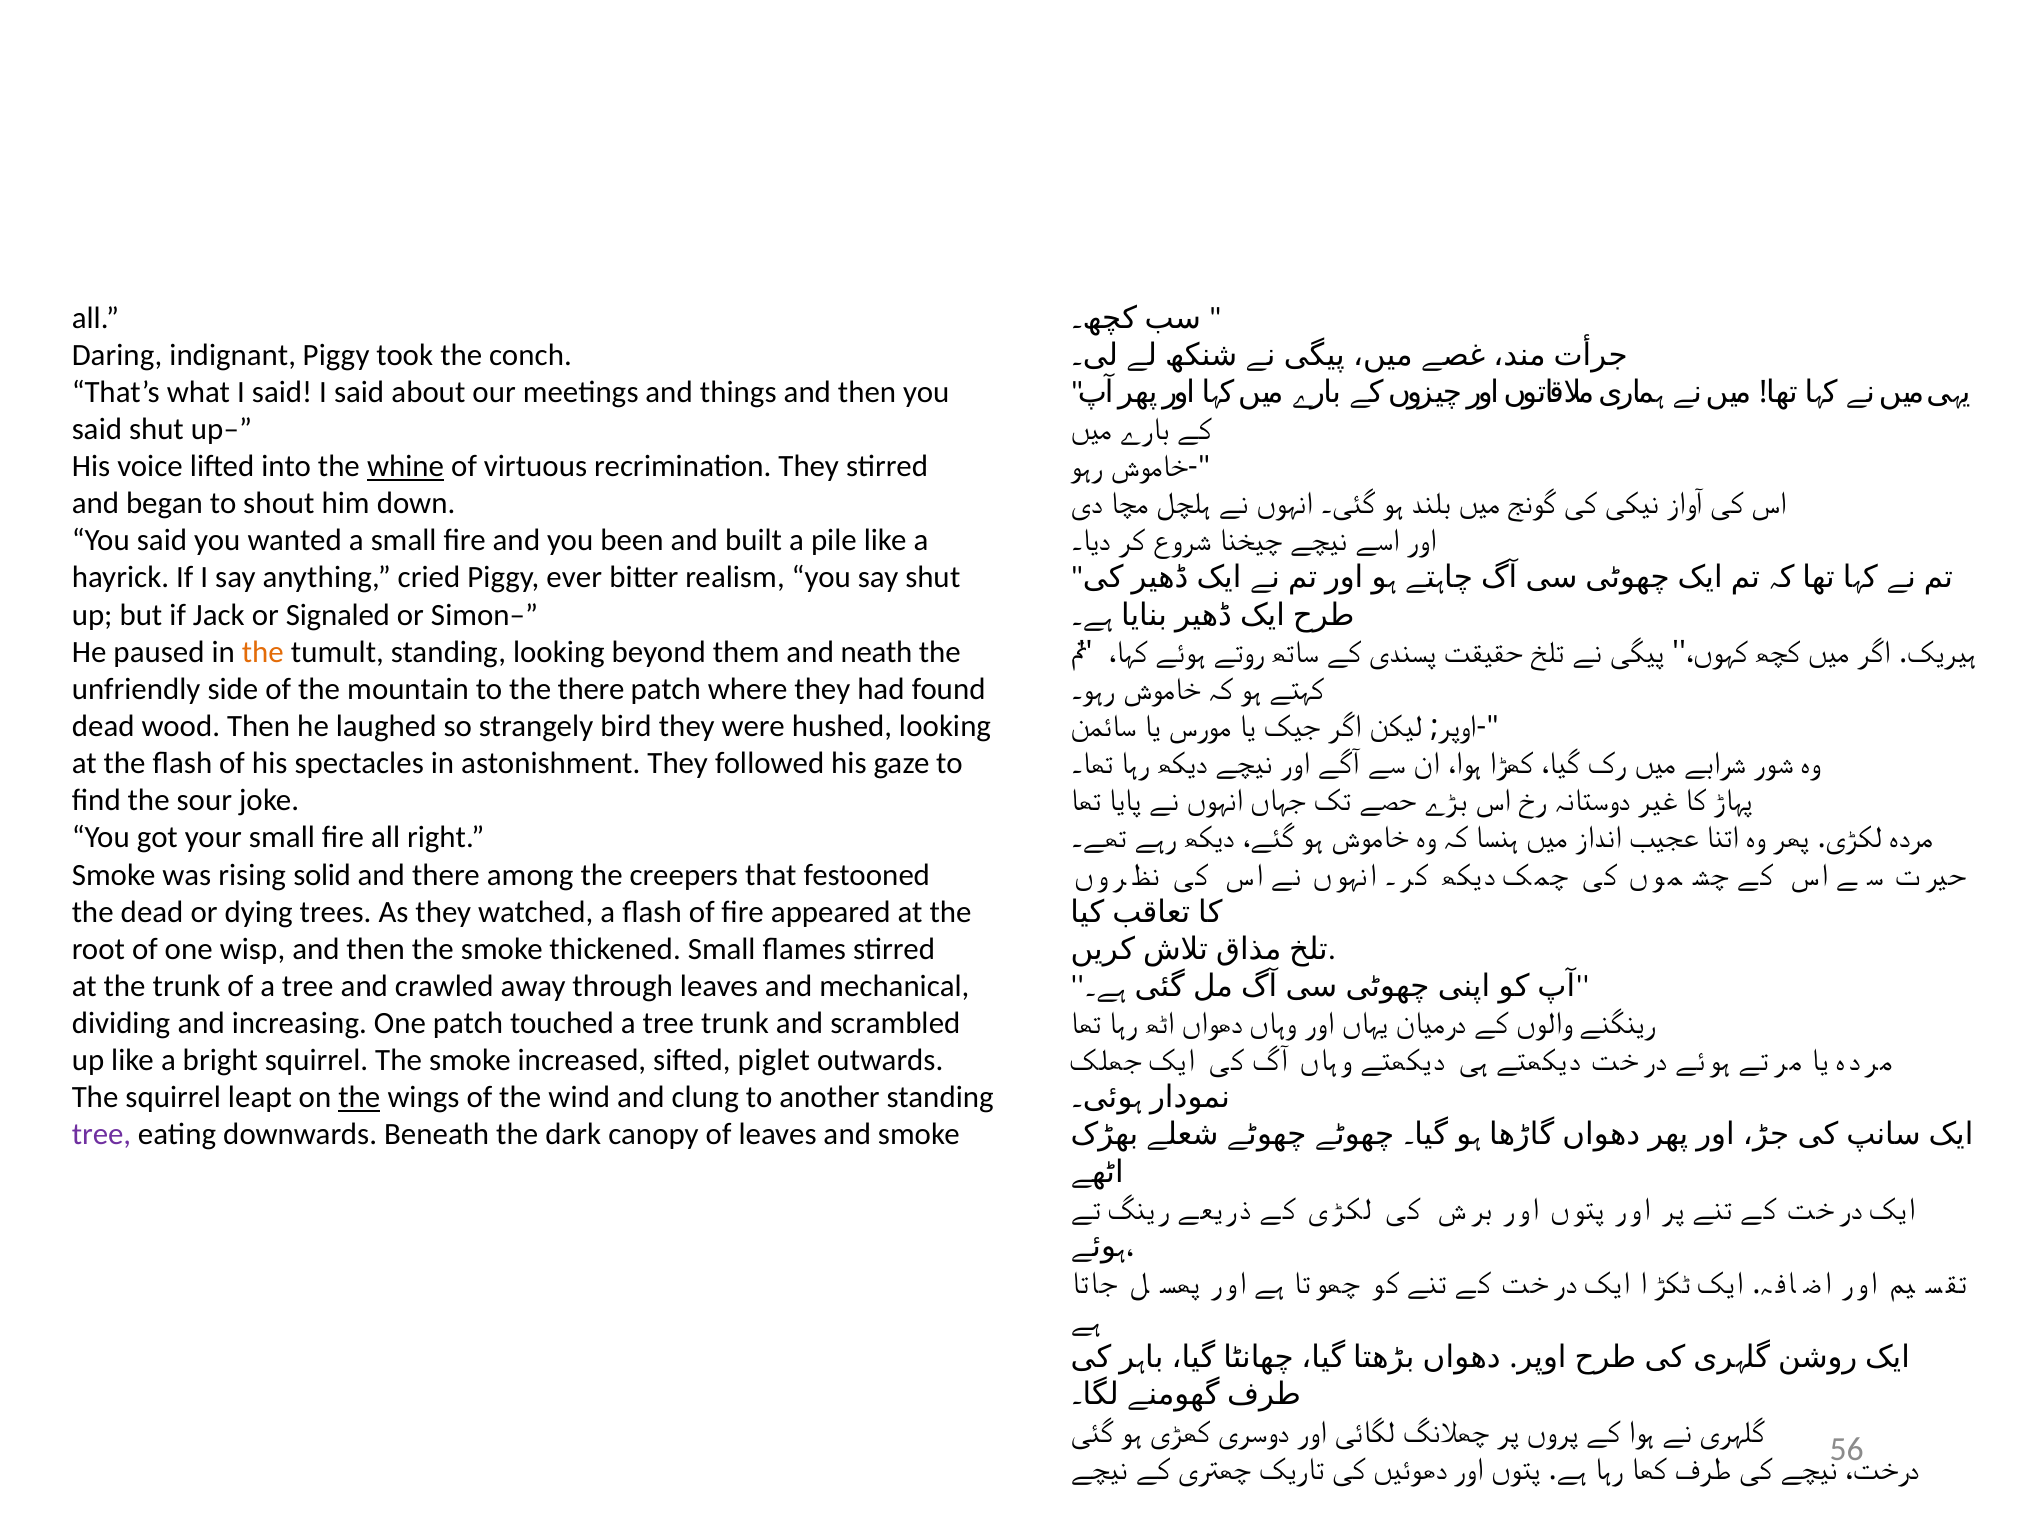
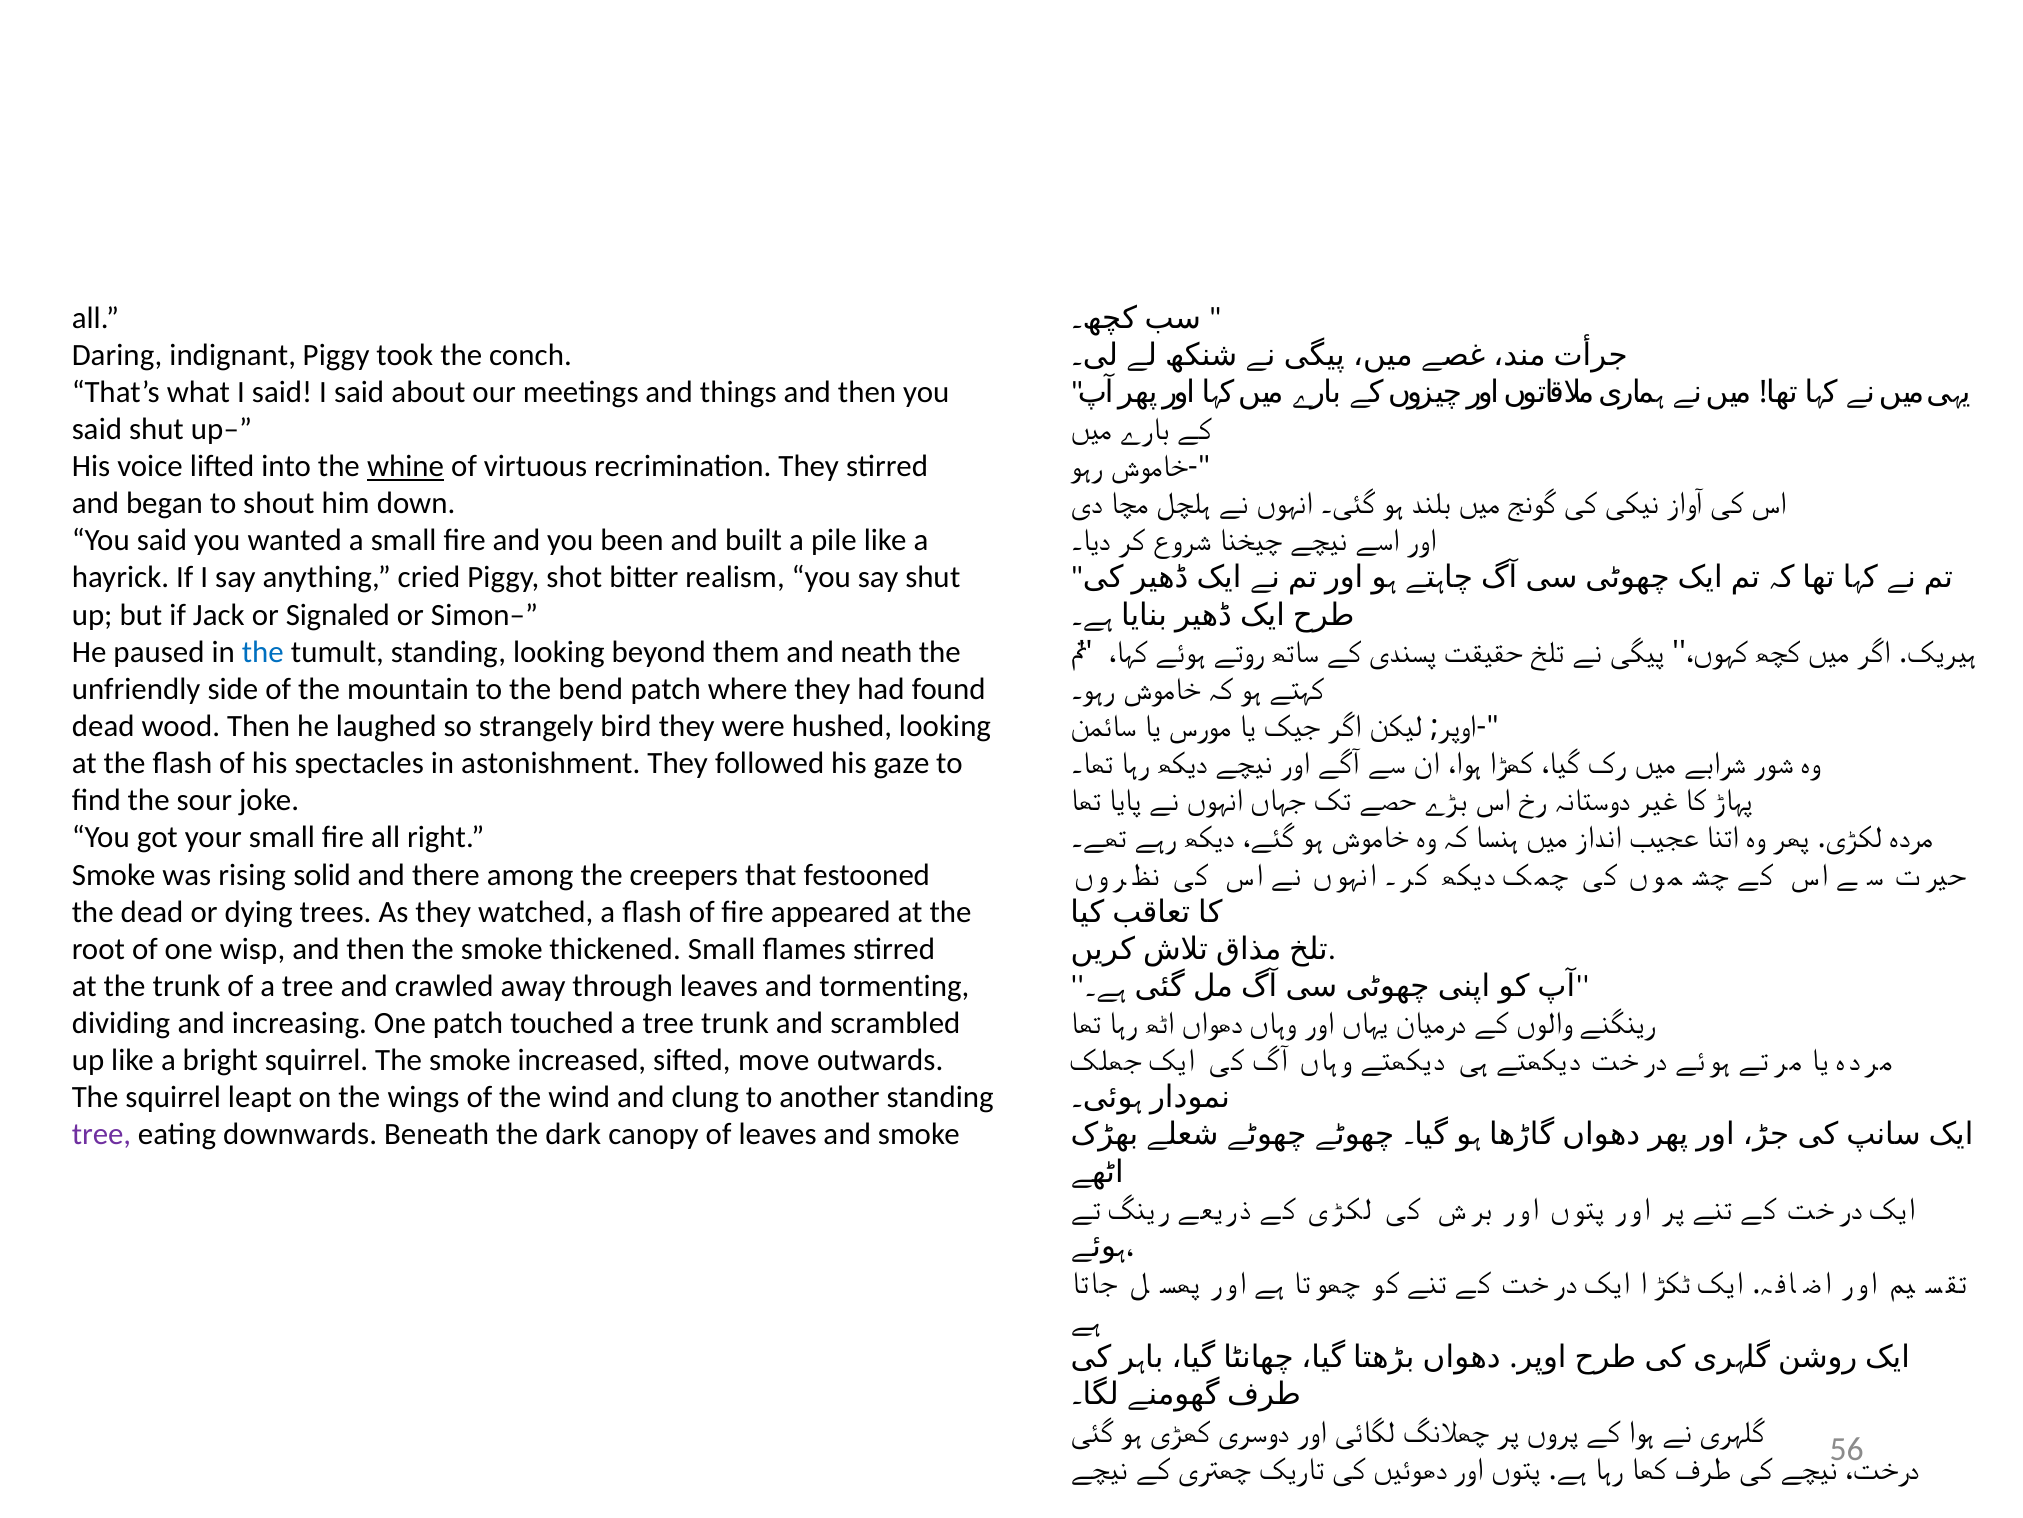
ever: ever -> shot (574, 578)
the colour: orange -> blue (263, 652)
the there: there -> bend (591, 689)
mechanical: mechanical -> tormenting (894, 986)
piglet: piglet -> move (774, 1060)
the underline: present -> none (359, 1097)
